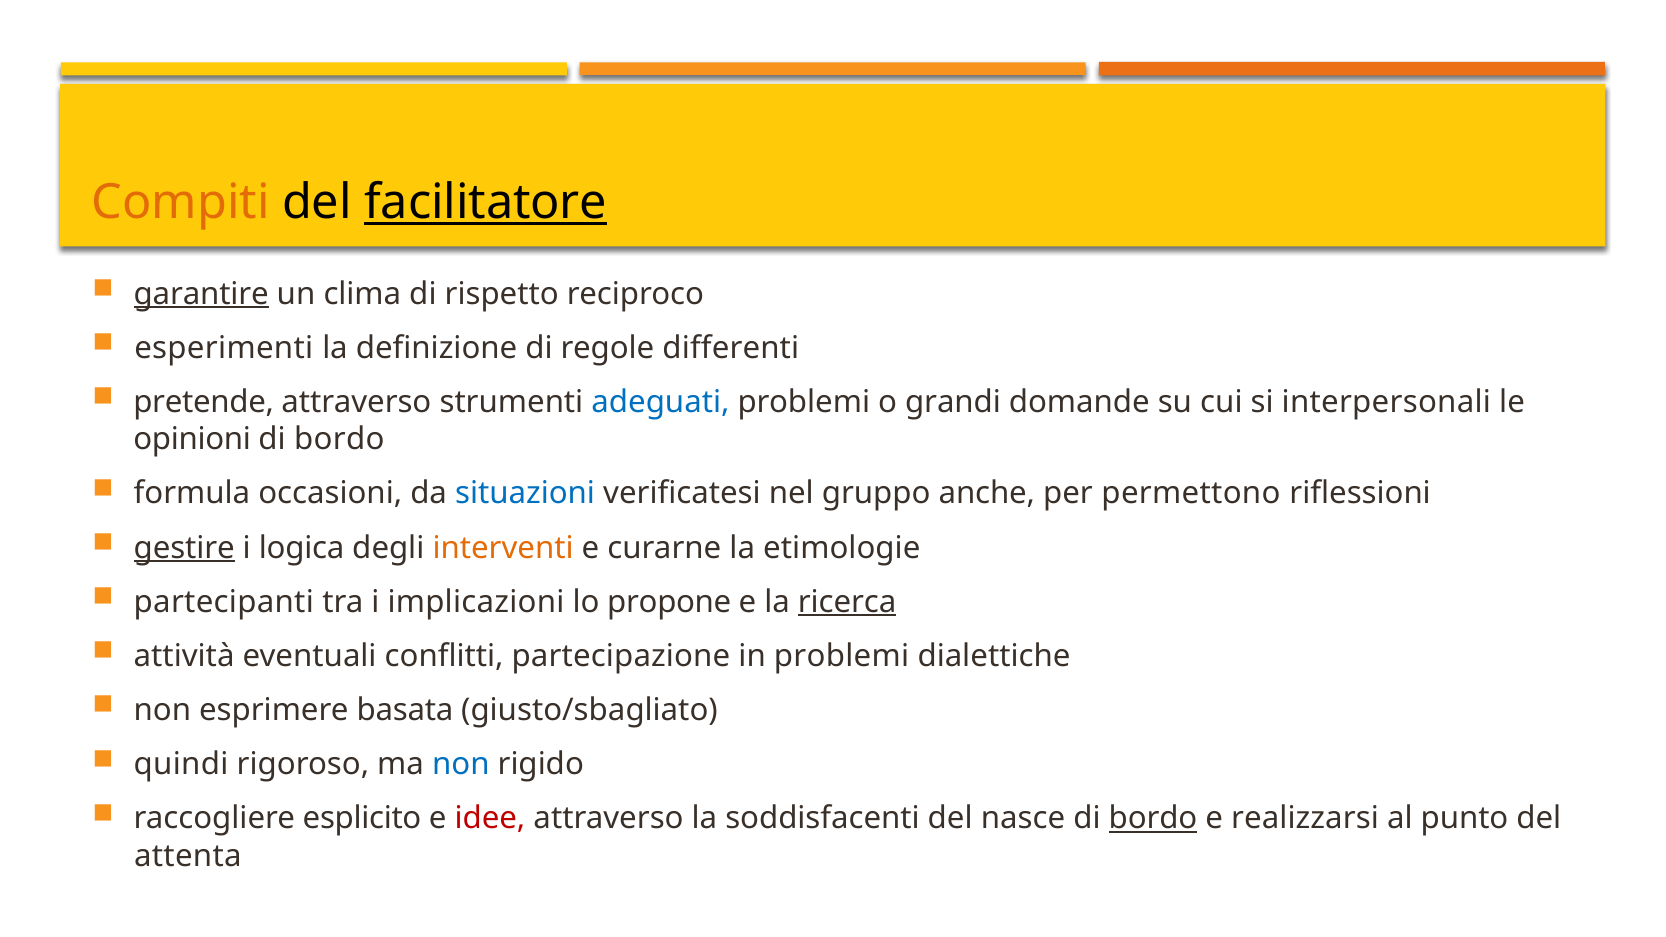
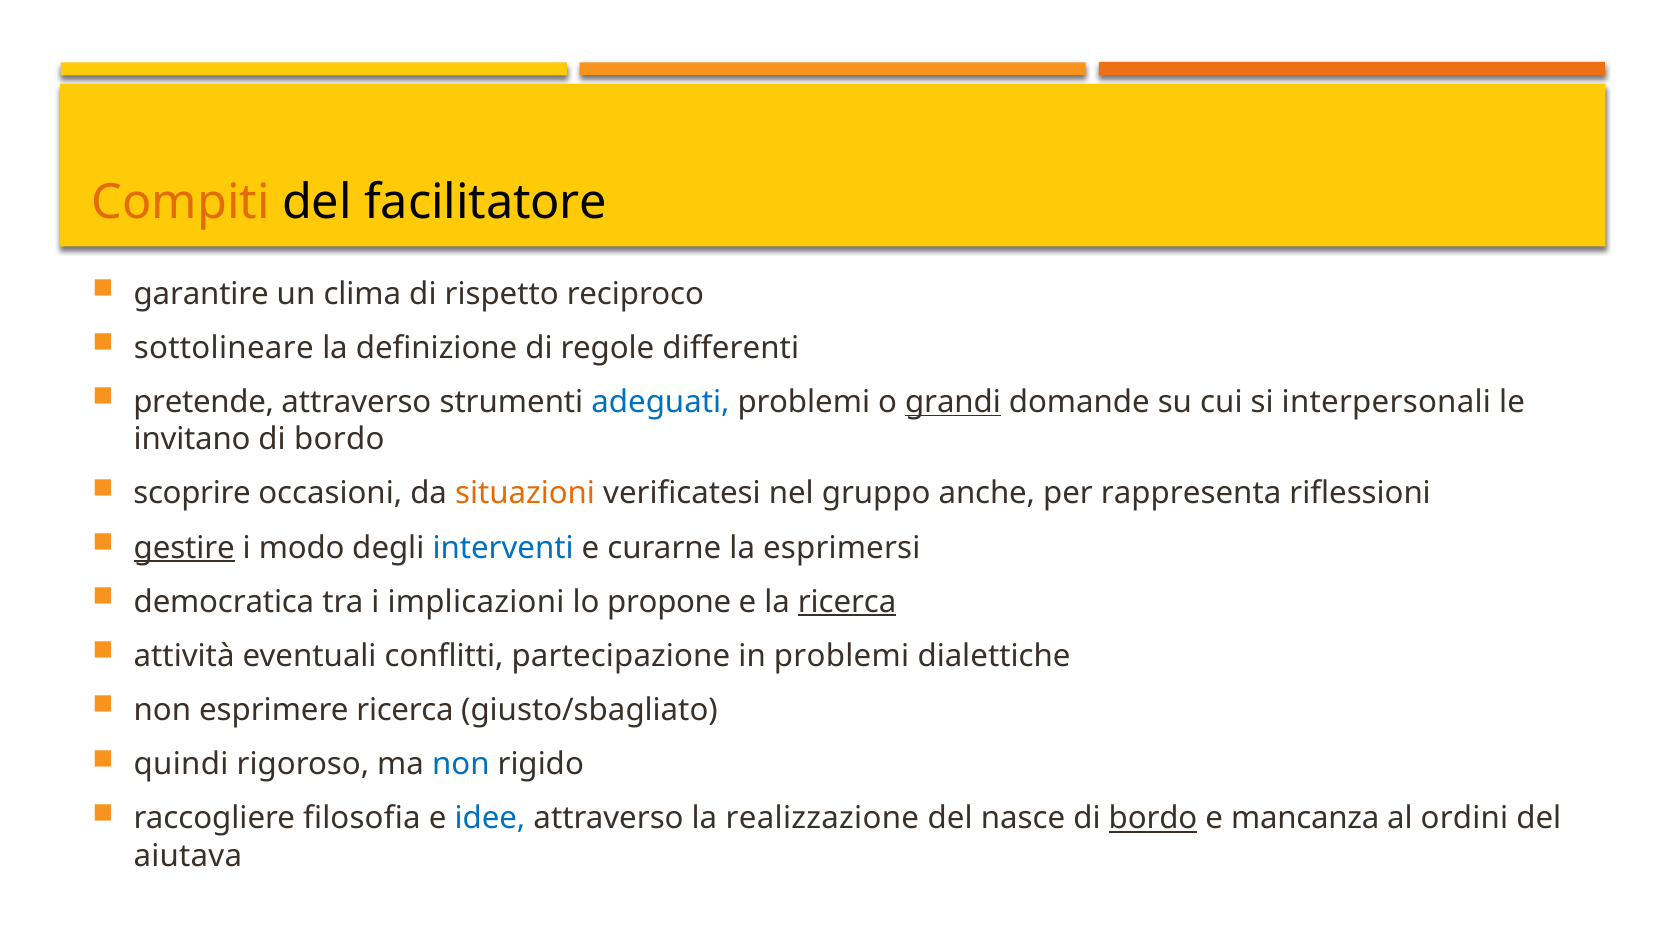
facilitatore underline: present -> none (486, 202)
garantire underline: present -> none (201, 294)
esperimenti: esperimenti -> sottolineare (224, 348)
grandi underline: none -> present (953, 402)
opinioni: opinioni -> invitano (192, 440)
formula: formula -> scoprire (192, 494)
situazioni colour: blue -> orange (525, 494)
permettono: permettono -> rappresenta (1191, 494)
logica: logica -> modo (302, 548)
interventi colour: orange -> blue (503, 548)
etimologie: etimologie -> esprimersi (842, 548)
partecipanti: partecipanti -> democratica (224, 602)
esprimere basata: basata -> ricerca (405, 710)
esplicito: esplicito -> filosofia (362, 819)
idee colour: red -> blue (490, 819)
soddisfacenti: soddisfacenti -> realizzazione (822, 819)
realizzarsi: realizzarsi -> mancanza (1305, 819)
punto: punto -> ordini (1464, 819)
attenta: attenta -> aiutava (188, 856)
